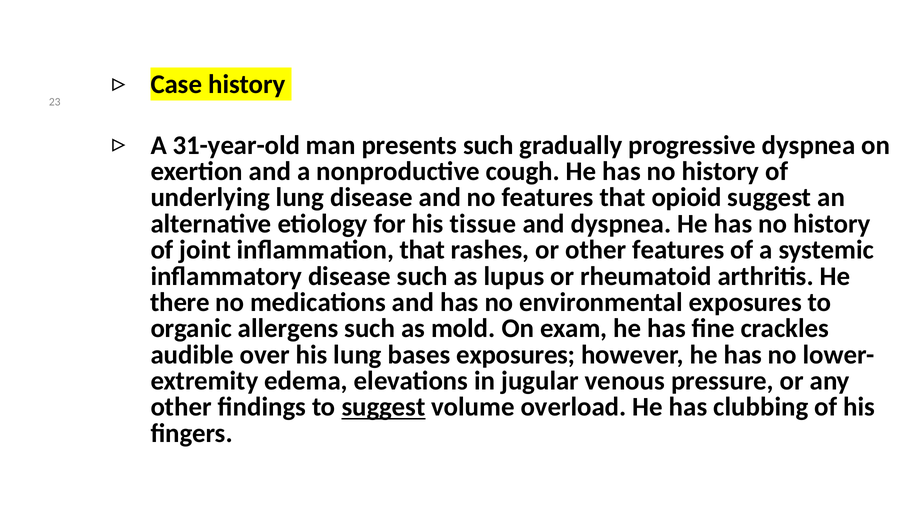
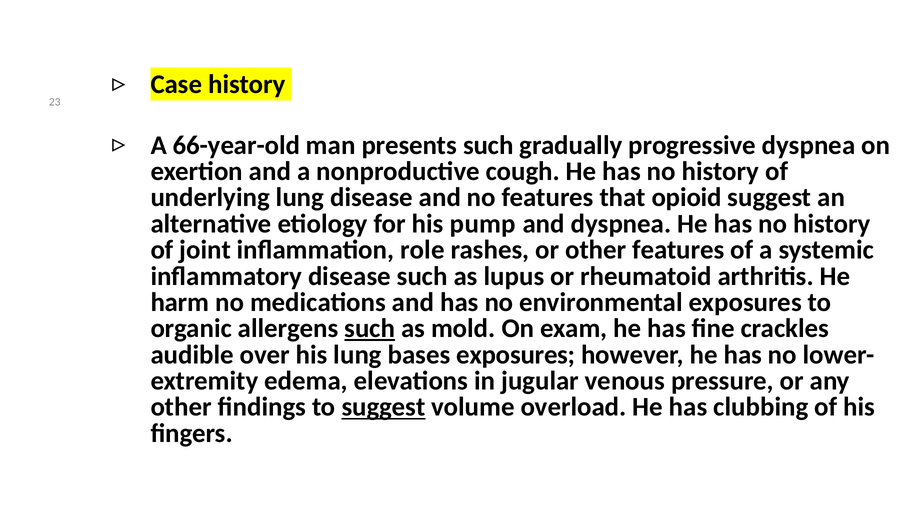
31-year-old: 31-year-old -> 66-year-old (236, 145)
tissue: tissue -> pump (483, 224)
inflammation that: that -> role (422, 250)
there: there -> harm (180, 302)
such underline: none -> present (370, 328)
